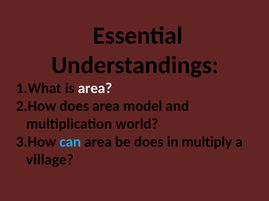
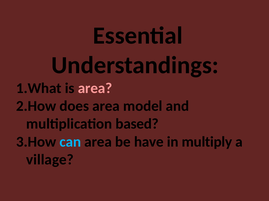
area colour: white -> pink (95, 88)
world: world -> based (137, 124)
be does: does -> have (149, 142)
